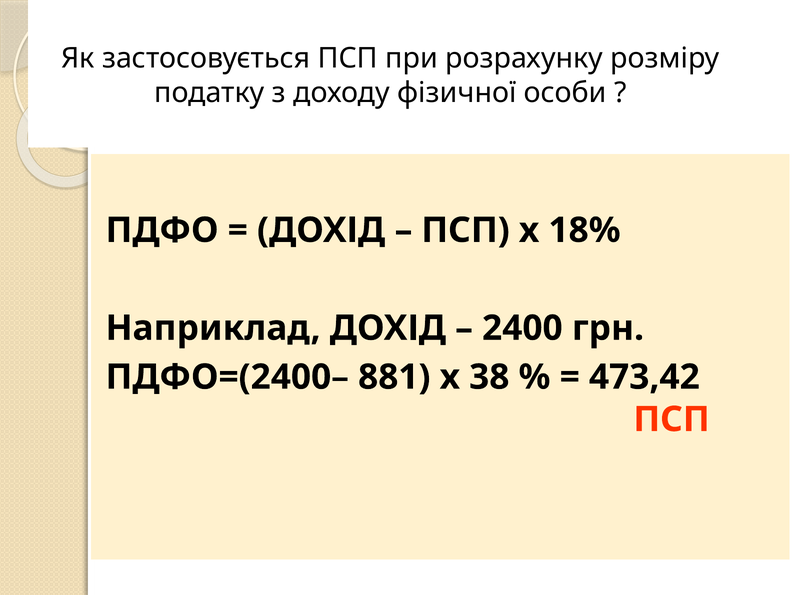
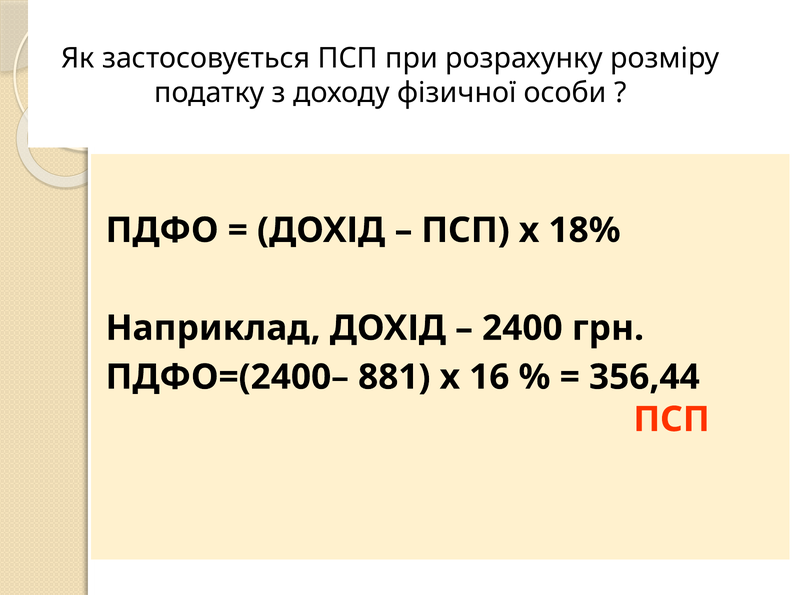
38: 38 -> 16 (489, 377)
473,42: 473,42 -> 356,44 (644, 377)
